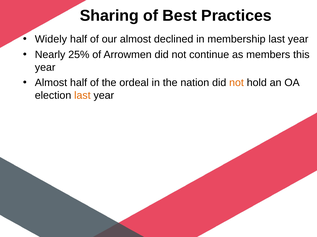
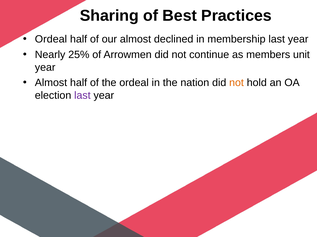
Widely: Widely -> Ordeal (51, 39)
this: this -> unit (301, 55)
last colour: orange -> purple (82, 96)
